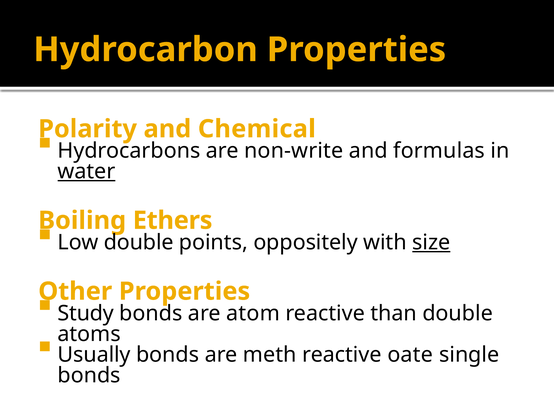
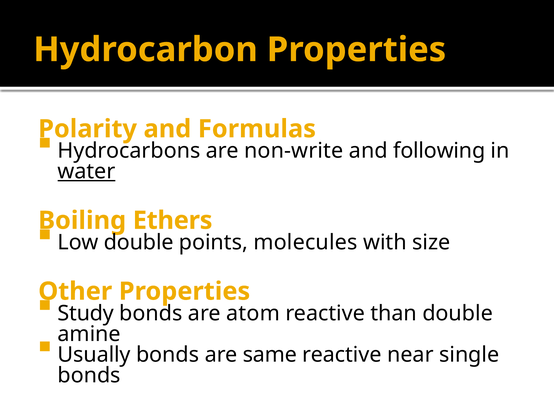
Chemical: Chemical -> Formulas (257, 129)
formulas: formulas -> following (439, 151)
oppositely: oppositely -> molecules (305, 243)
size underline: present -> none (431, 243)
atoms: atoms -> amine (89, 334)
meth: meth -> same (270, 355)
oate: oate -> near (410, 355)
